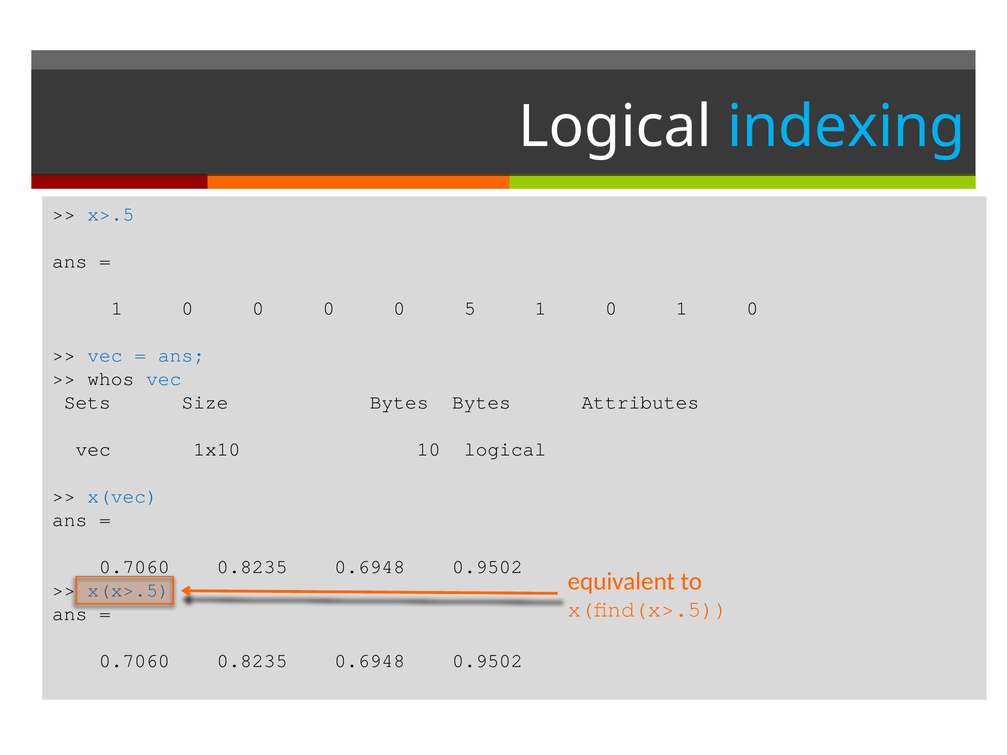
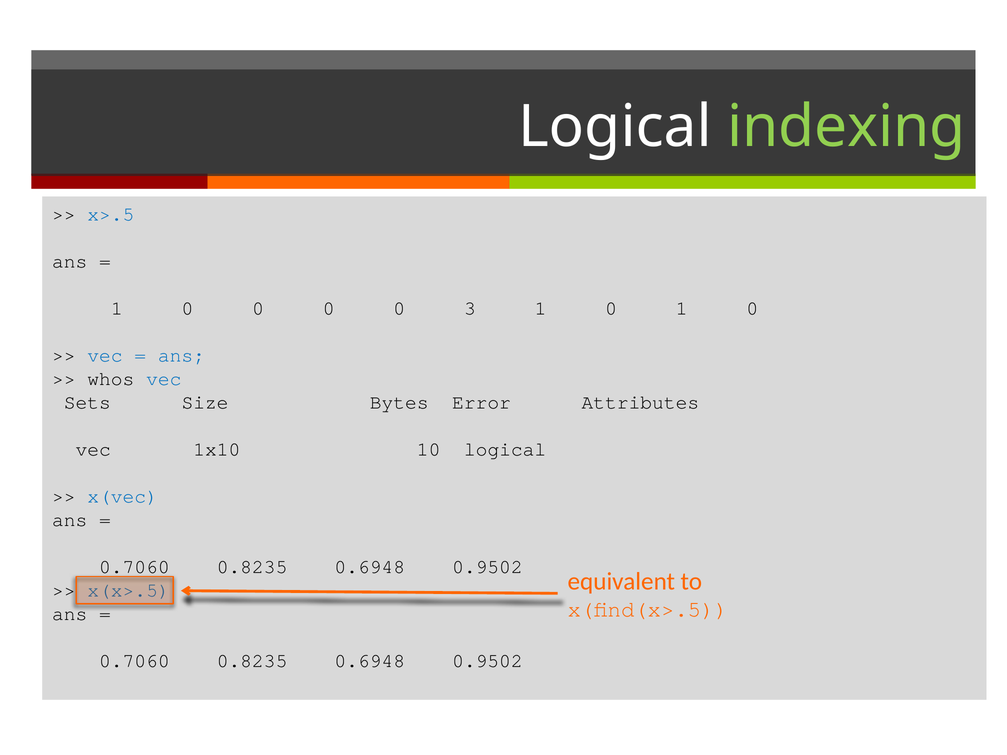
indexing colour: light blue -> light green (846, 127)
5: 5 -> 3 (470, 309)
Bytes Bytes: Bytes -> Error (482, 403)
